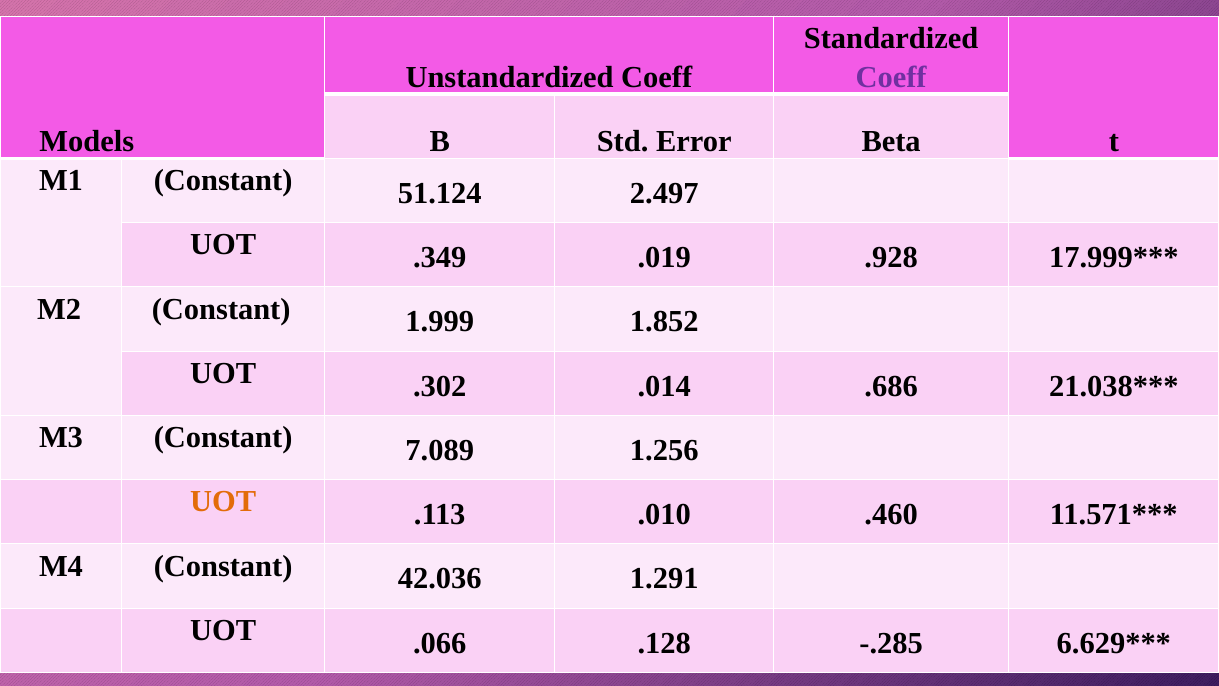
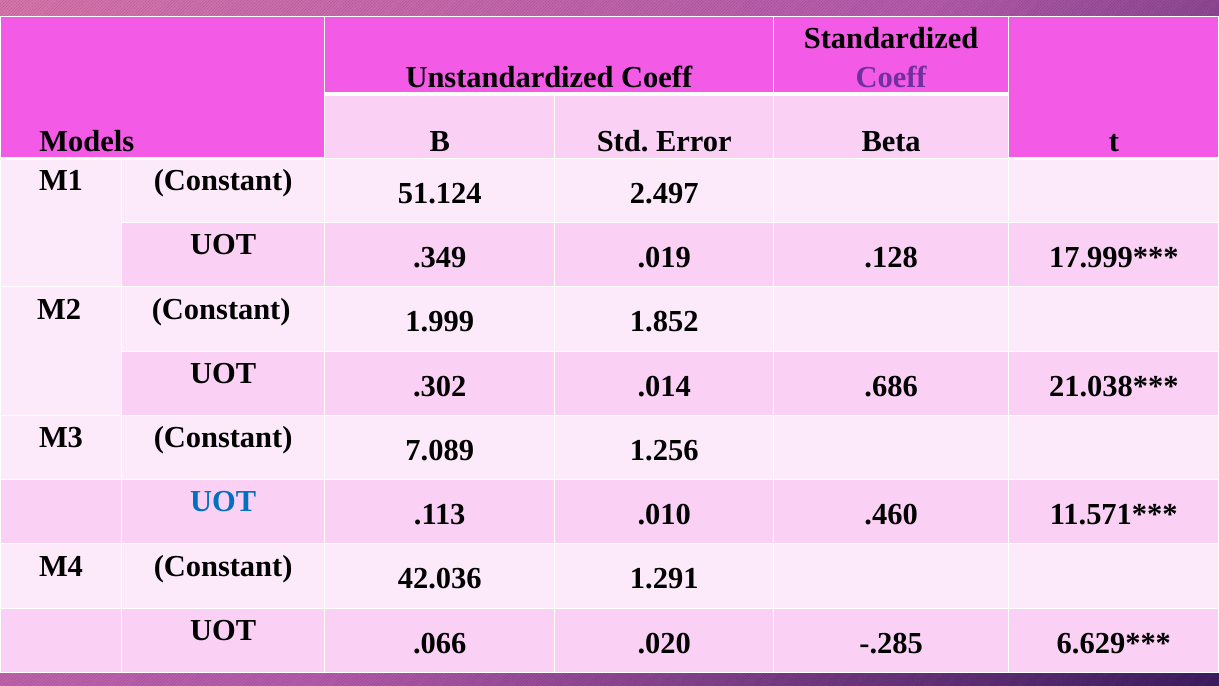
.928: .928 -> .128 (891, 257)
UOT colour: orange -> blue (223, 502)
.128: .128 -> .020 (664, 643)
